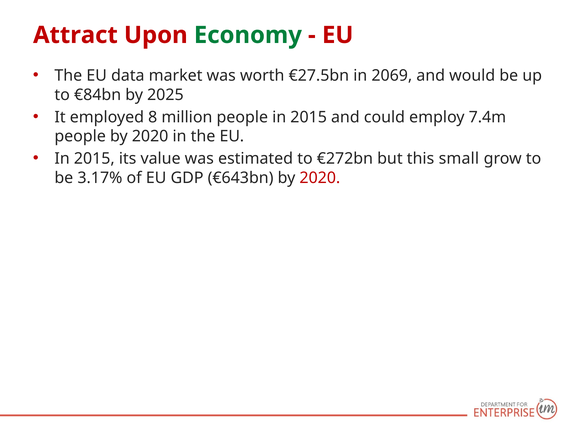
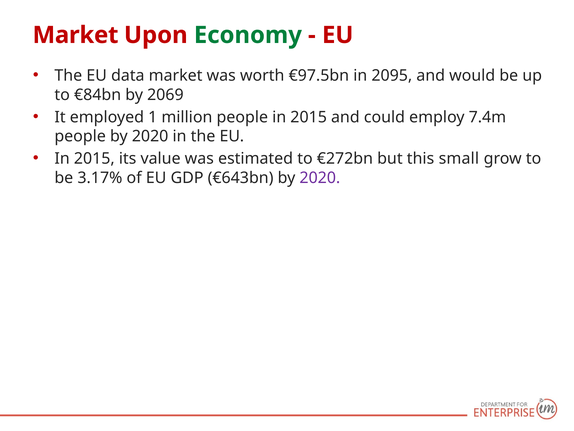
Attract: Attract -> Market (76, 35)
€27.5bn: €27.5bn -> €97.5bn (319, 75)
2069: 2069 -> 2095 (392, 75)
2025: 2025 -> 2069 (165, 95)
8: 8 -> 1 (153, 117)
2020 colour: red -> purple (320, 178)
